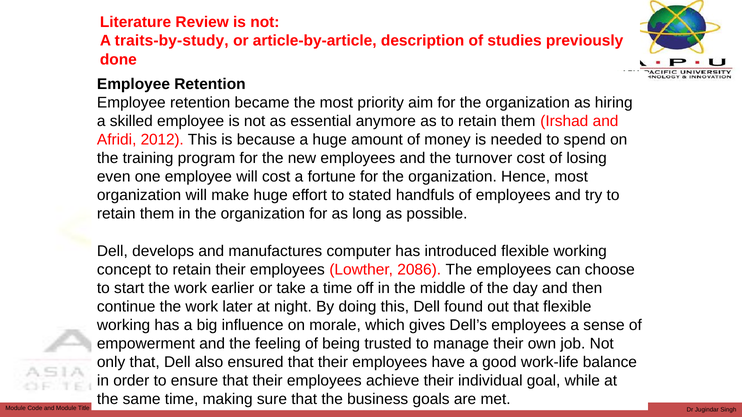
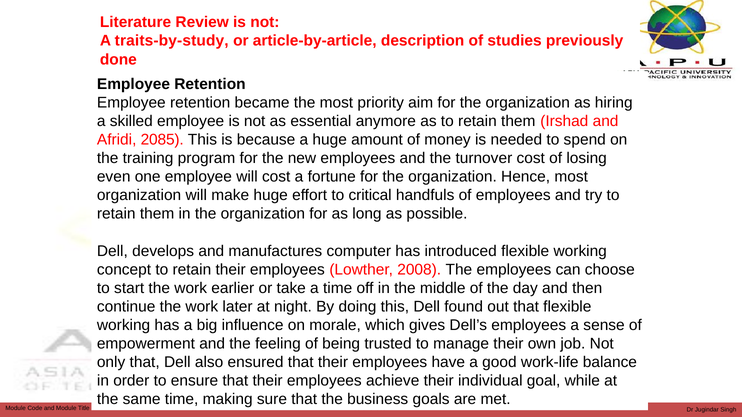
2012: 2012 -> 2085 (162, 140)
stated: stated -> critical (370, 196)
2086: 2086 -> 2008 (419, 270)
